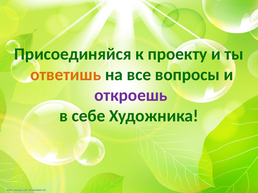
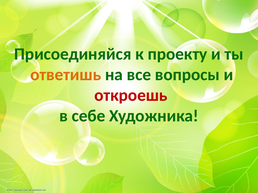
откроешь colour: purple -> red (131, 96)
